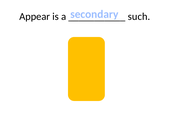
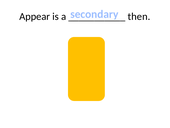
such: such -> then (139, 16)
